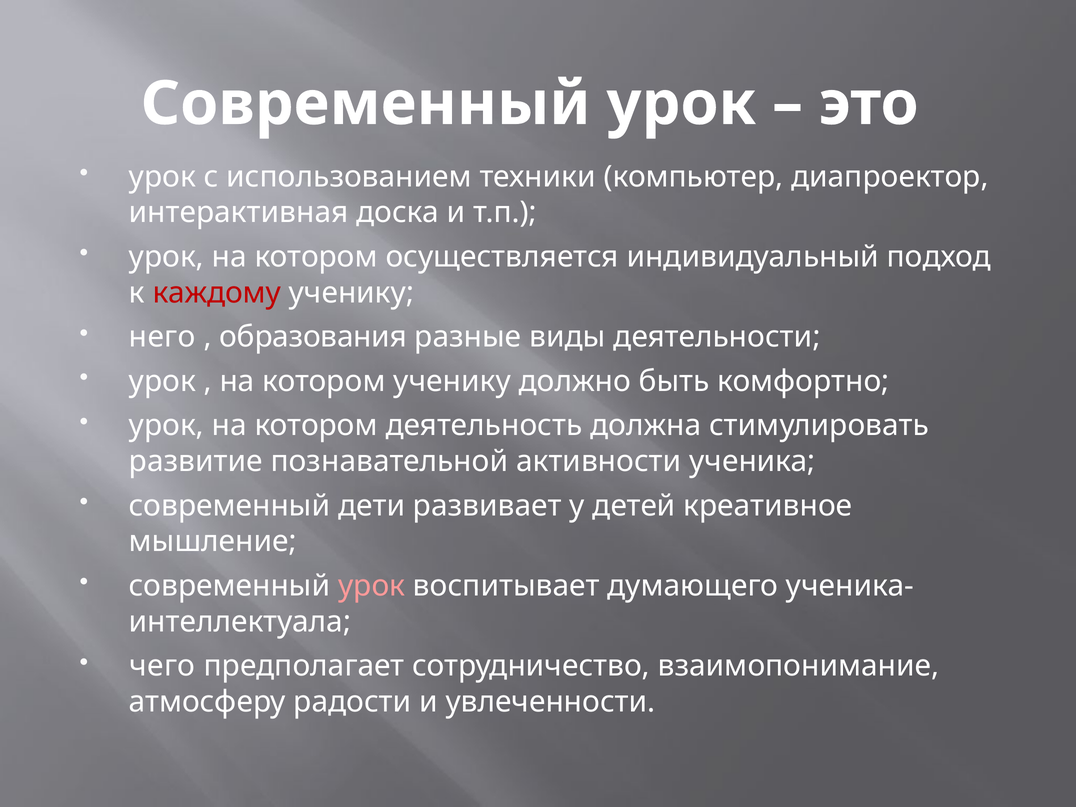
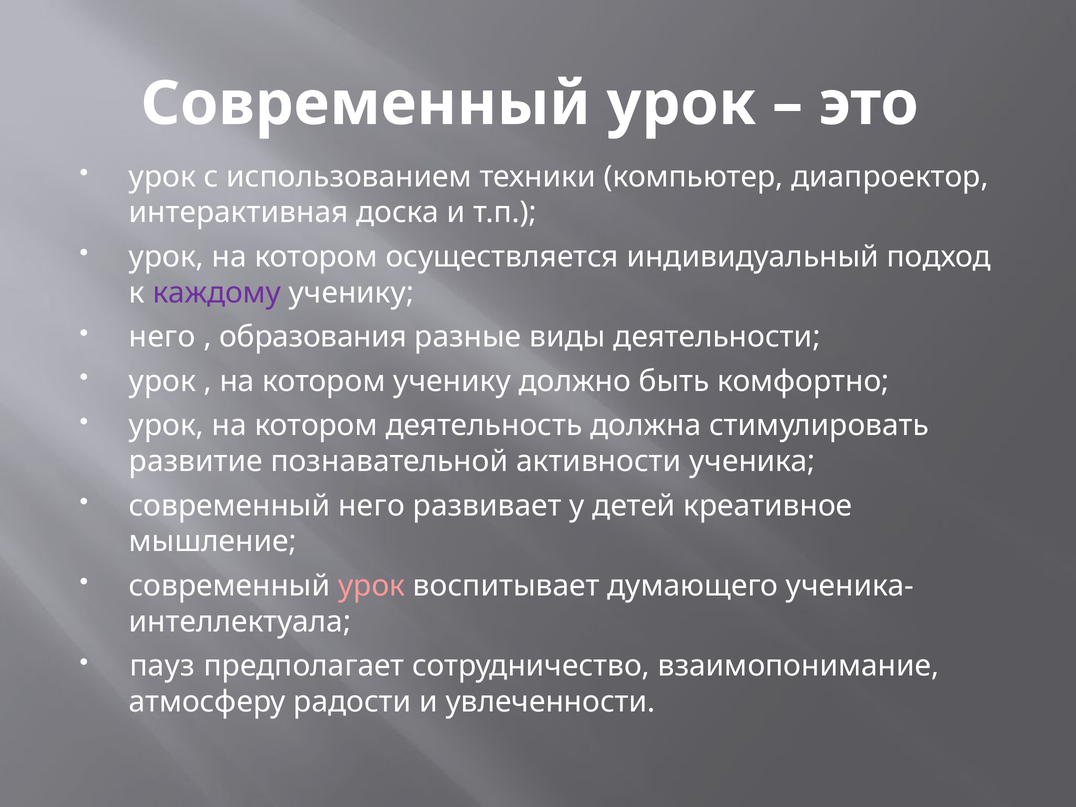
каждому colour: red -> purple (217, 293)
современный дети: дети -> него (371, 506)
чего: чего -> пауз (162, 666)
